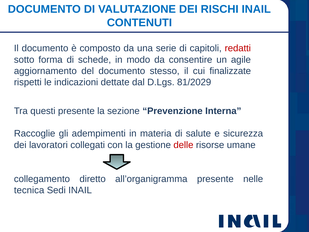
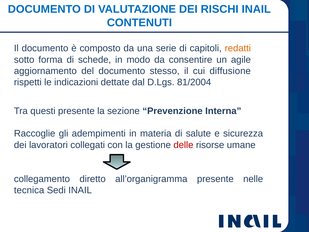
redatti colour: red -> orange (238, 48)
finalizzate: finalizzate -> diffusione (230, 71)
81/2029: 81/2029 -> 81/2004 (194, 82)
